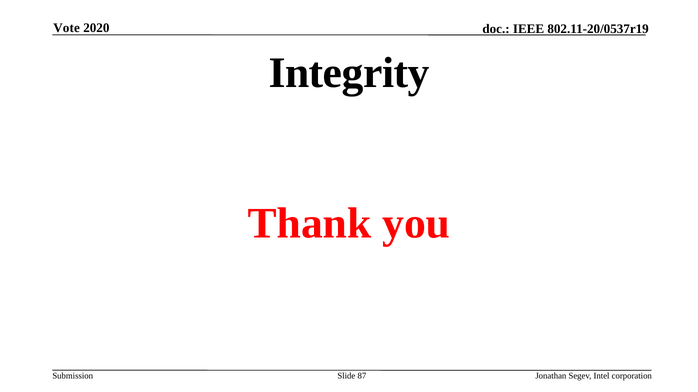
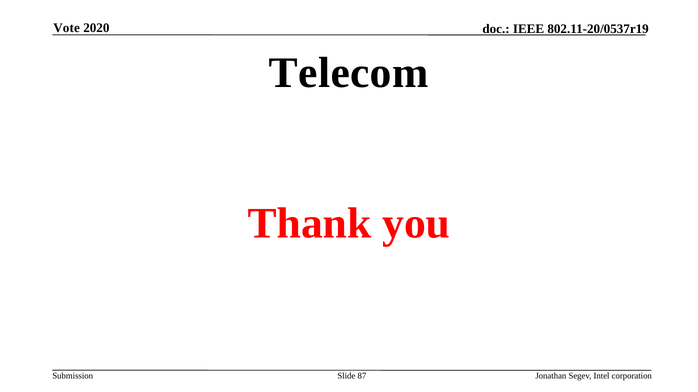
Integrity: Integrity -> Telecom (349, 73)
